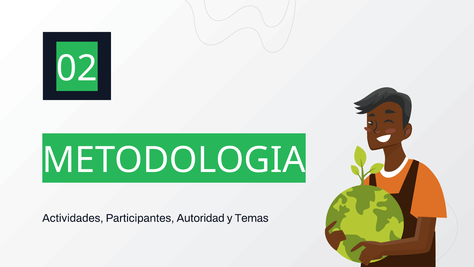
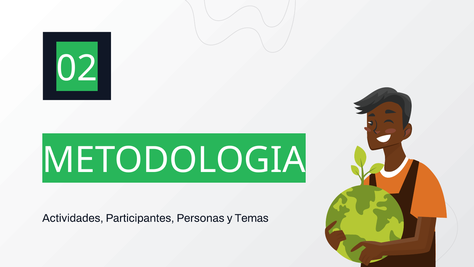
Autoridad: Autoridad -> Personas (201, 218)
